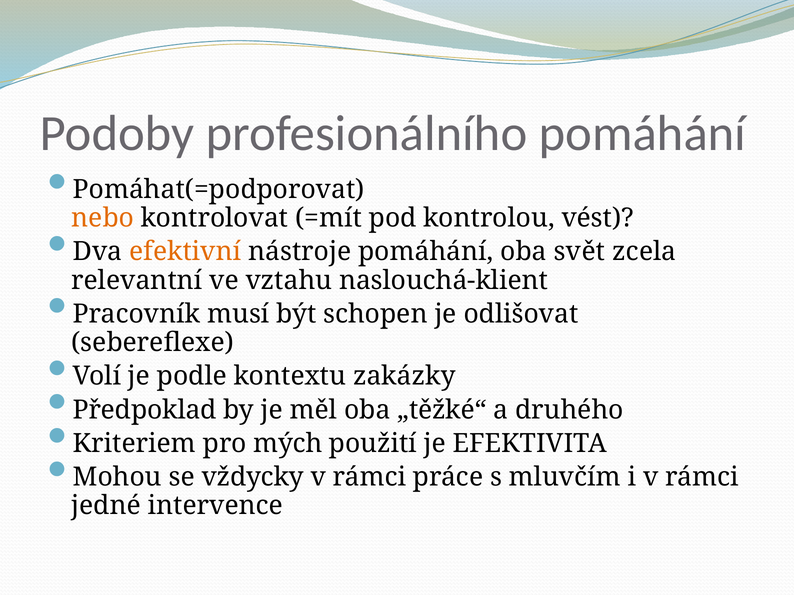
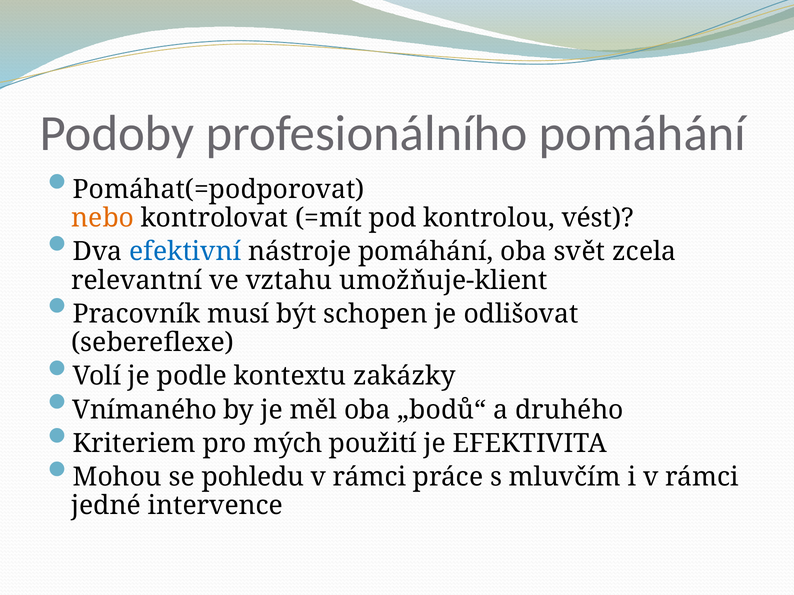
efektivní colour: orange -> blue (185, 252)
naslouchá-klient: naslouchá-klient -> umožňuje-klient (443, 281)
Předpoklad: Předpoklad -> Vnímaného (145, 410)
„těžké“: „těžké“ -> „bodů“ (442, 410)
vždycky: vždycky -> pohledu (253, 478)
